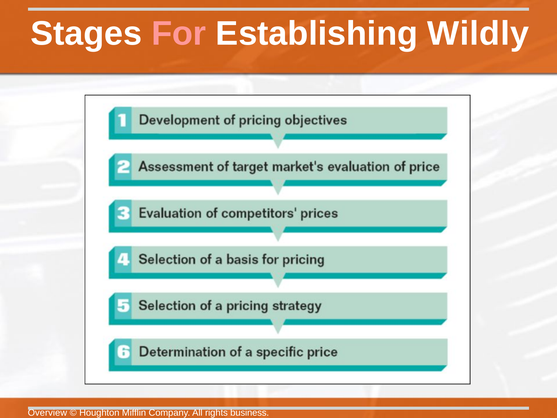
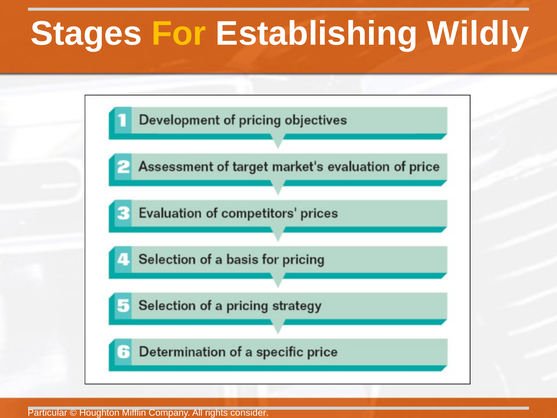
For colour: pink -> yellow (179, 33)
Overview: Overview -> Particular (47, 413)
business: business -> consider (250, 413)
